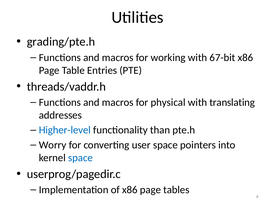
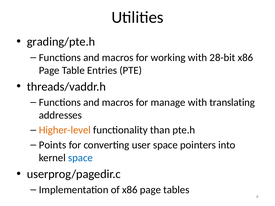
67-bit: 67-bit -> 28-bit (222, 58)
physical: physical -> manage (168, 102)
Higher-level colour: blue -> orange (65, 130)
Worry: Worry -> Points (53, 145)
